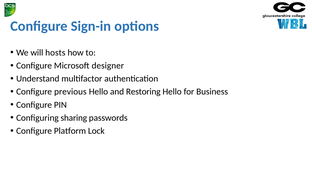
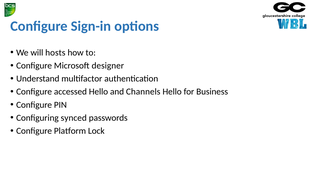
previous: previous -> accessed (70, 92)
Restoring: Restoring -> Channels (143, 92)
sharing: sharing -> synced (74, 118)
